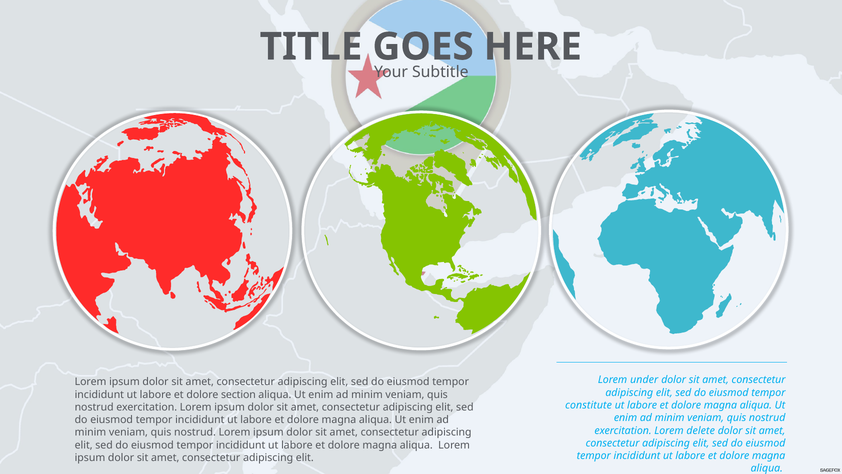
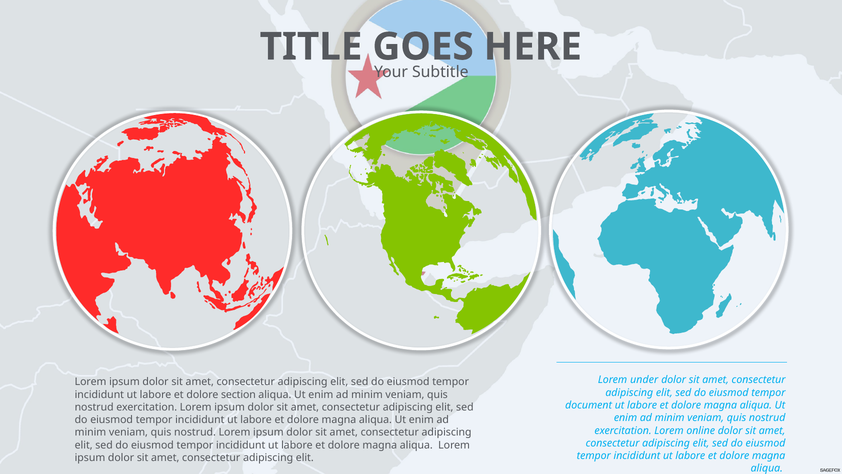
constitute: constitute -> document (589, 405)
delete: delete -> online (701, 430)
